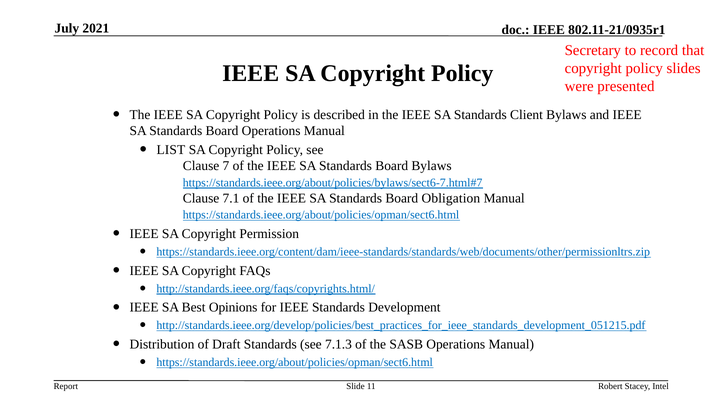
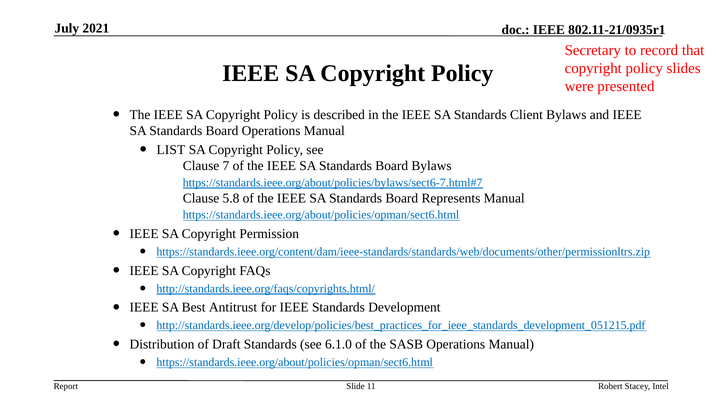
7.1: 7.1 -> 5.8 (231, 198)
Obligation: Obligation -> Represents (451, 198)
Opinions: Opinions -> Antitrust (233, 307)
7.1.3: 7.1.3 -> 6.1.0 (338, 344)
